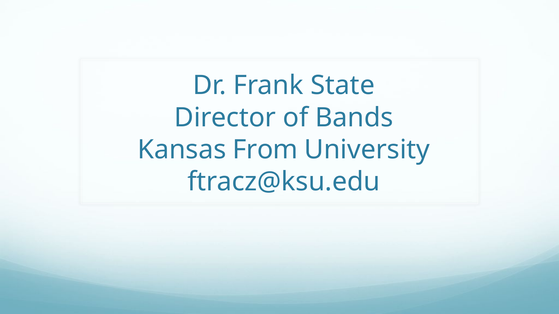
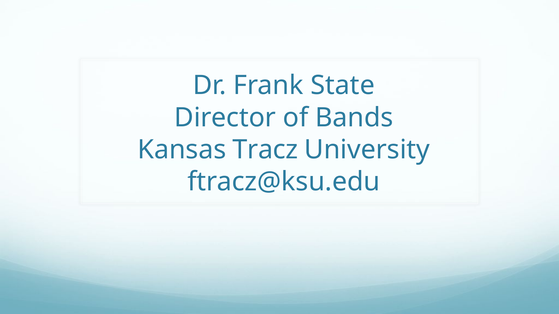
From: From -> Tracz (265, 150)
